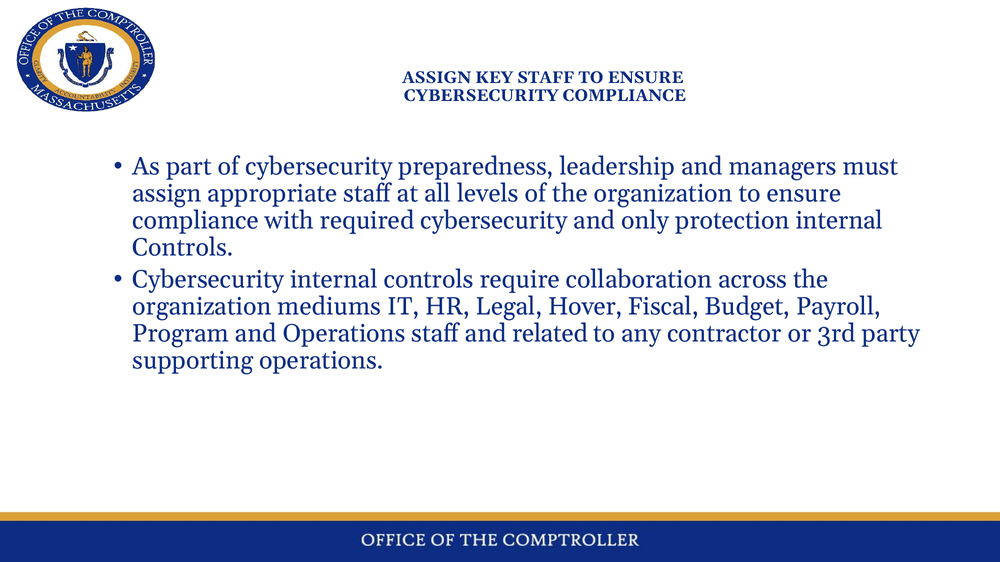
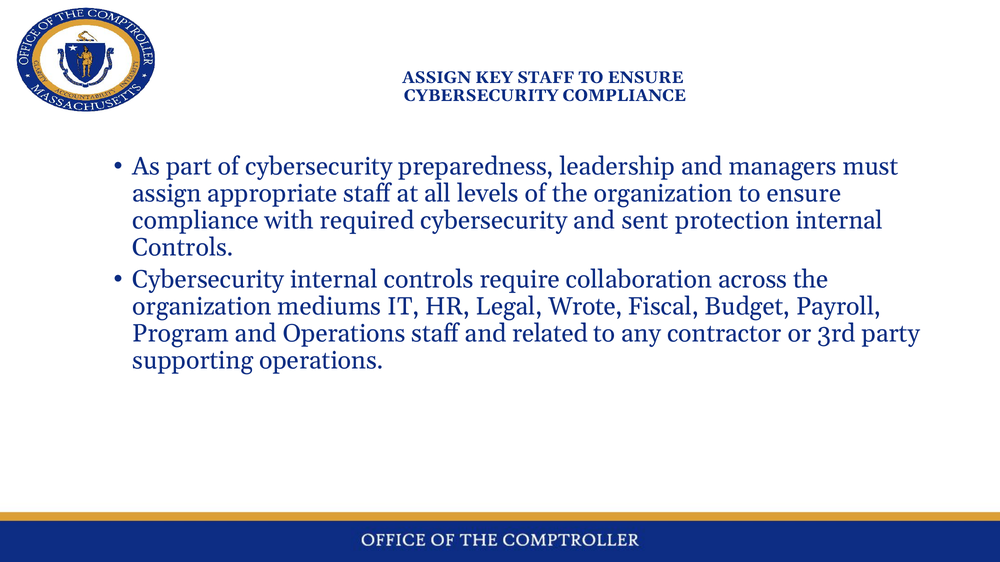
only: only -> sent (645, 221)
Hover: Hover -> Wrote (585, 307)
